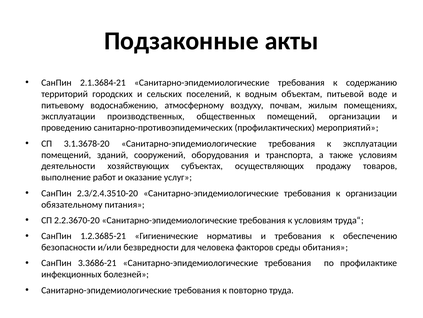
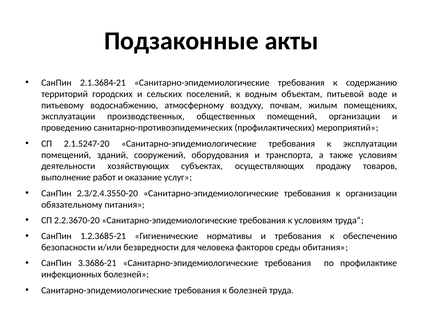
3.1.3678-20: 3.1.3678-20 -> 2.1.5247-20 (87, 143)
2.3/2.4.3510-20: 2.3/2.4.3510-20 -> 2.3/2.4.3550-20 (107, 193)
к повторно: повторно -> болезней (248, 290)
